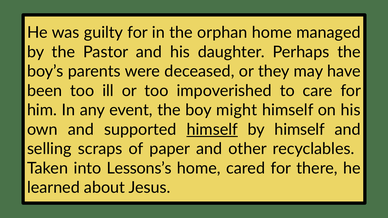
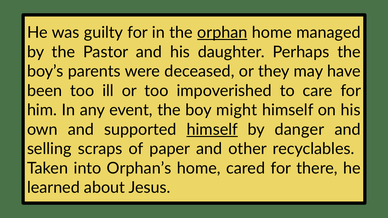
orphan underline: none -> present (222, 33)
by himself: himself -> danger (299, 130)
Lessons’s: Lessons’s -> Orphan’s (139, 168)
